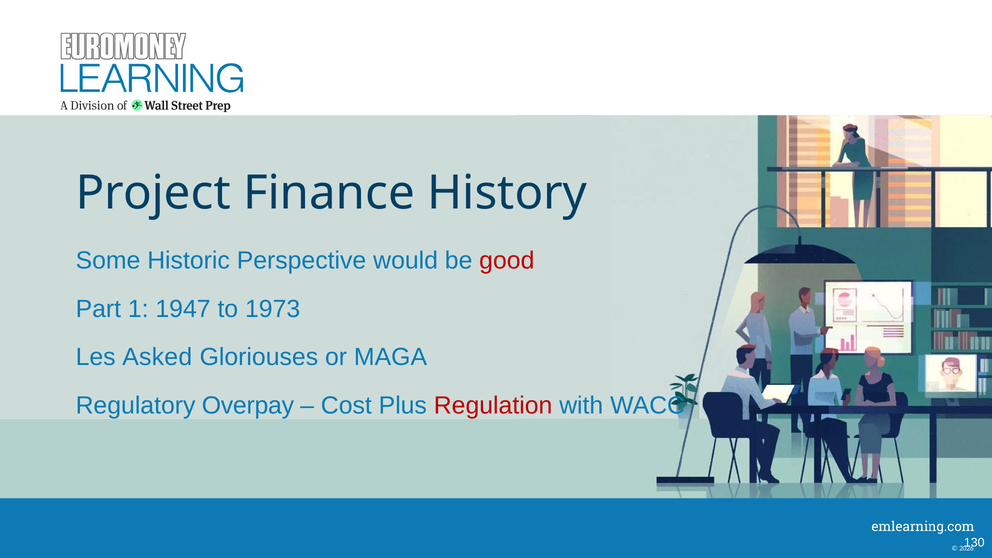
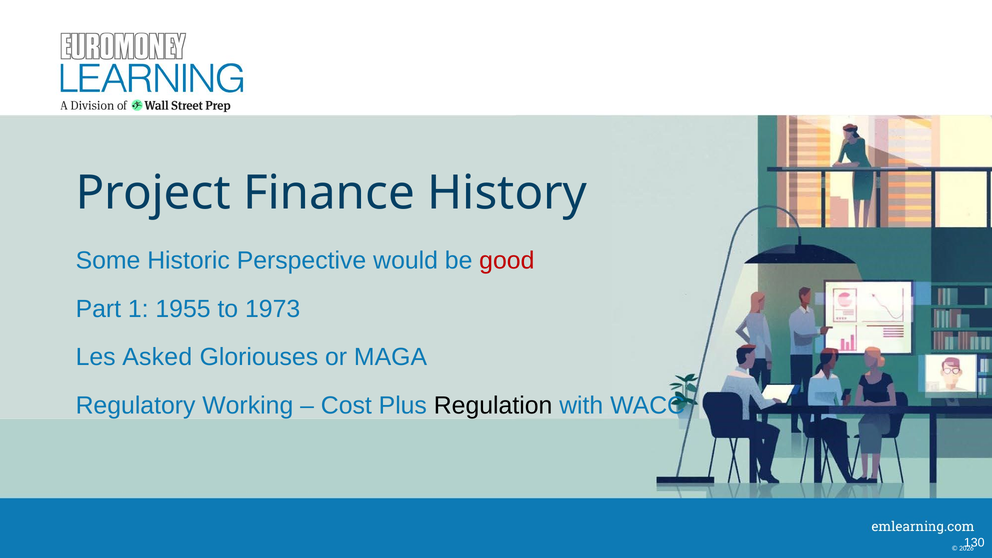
1947: 1947 -> 1955 (183, 309)
Overpay: Overpay -> Working (248, 405)
Regulation colour: red -> black (493, 405)
